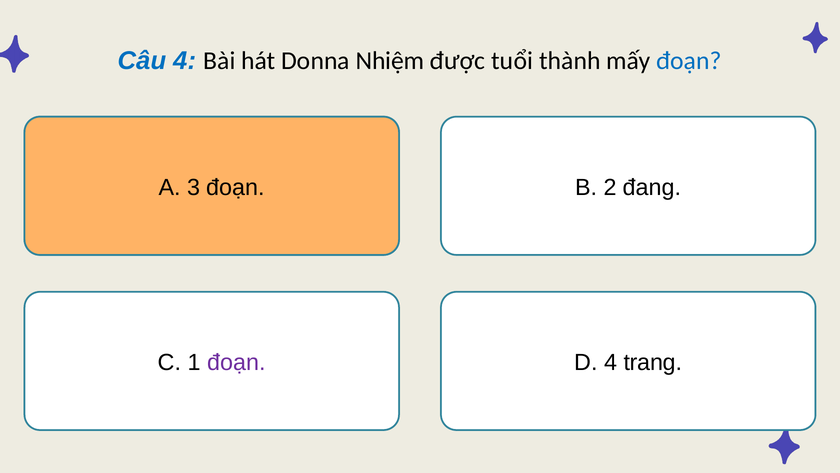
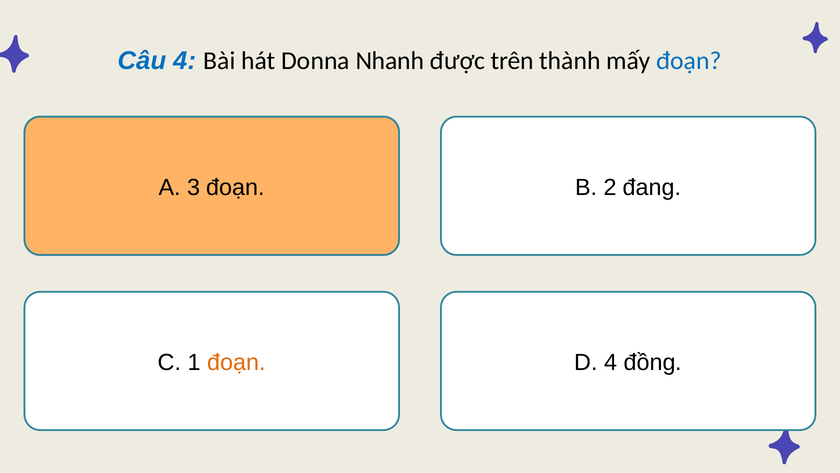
Nhiệm: Nhiệm -> Nhanh (390, 61)
tuổi: tuổi -> trên (512, 61)
đoạn colour: purple -> orange (236, 362)
trang: trang -> đồng (653, 362)
